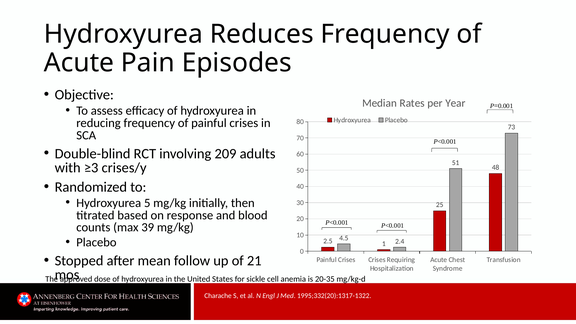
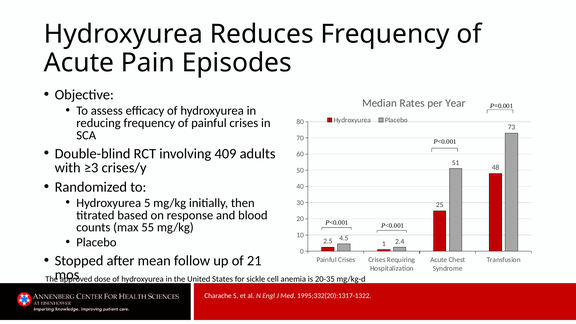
209: 209 -> 409 (225, 154)
39: 39 -> 55 (148, 227)
